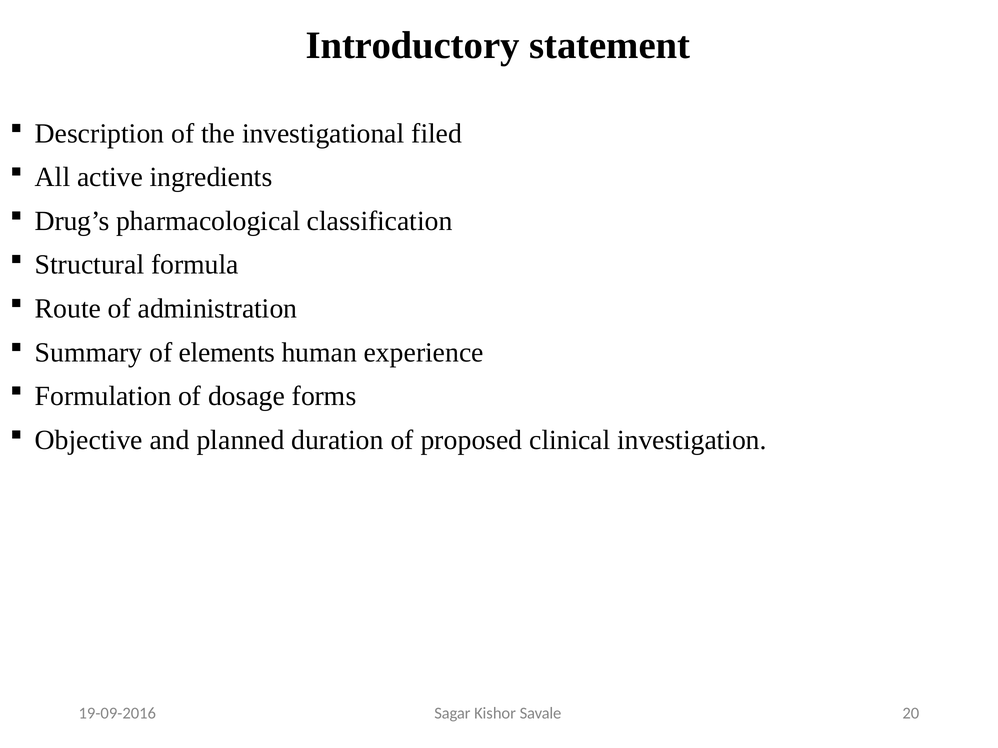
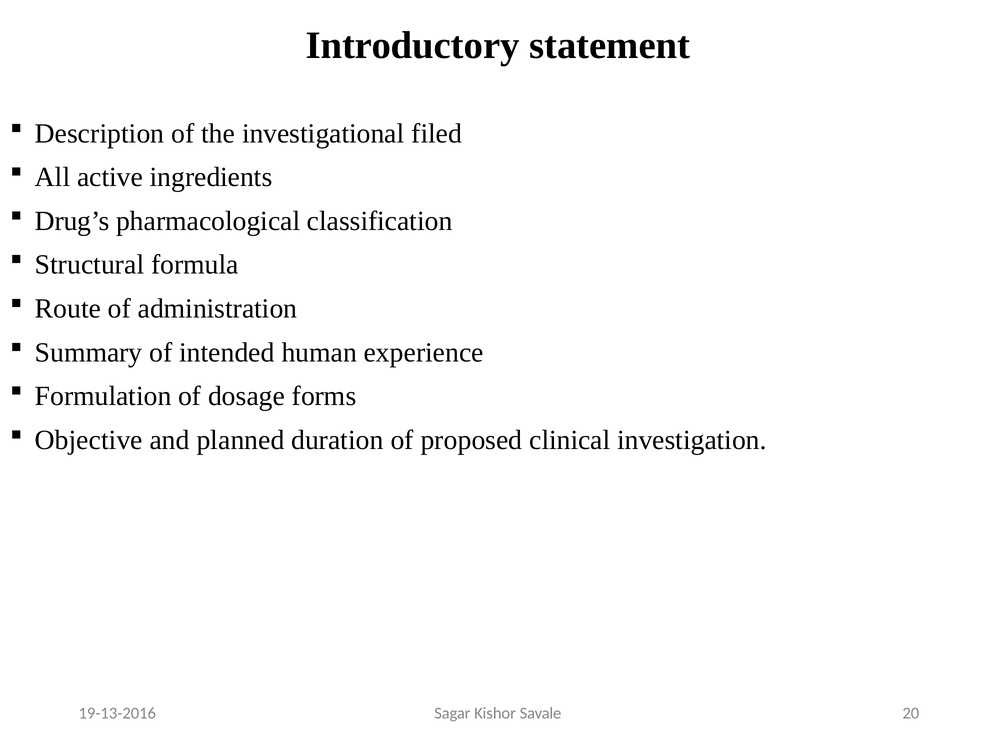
elements: elements -> intended (227, 353)
19-09-2016: 19-09-2016 -> 19-13-2016 (117, 714)
